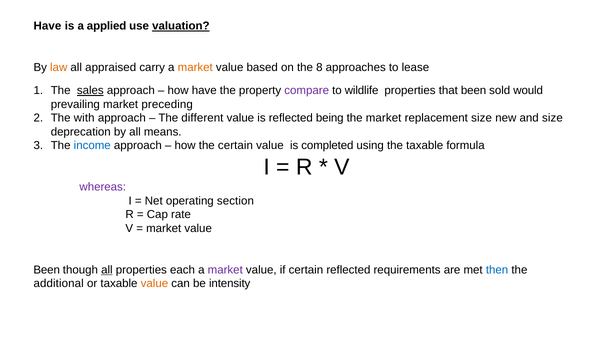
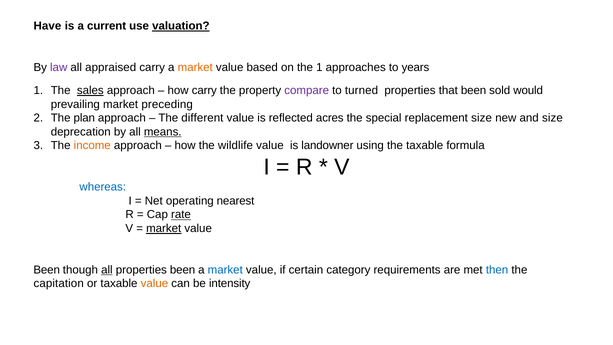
applied: applied -> current (107, 26)
law colour: orange -> purple (59, 67)
the 8: 8 -> 1 (319, 67)
lease: lease -> years (415, 67)
how have: have -> carry (204, 90)
wildlife: wildlife -> turned (361, 90)
with: with -> plan (84, 118)
being: being -> acres (330, 118)
the market: market -> special (384, 118)
means underline: none -> present (163, 132)
income colour: blue -> orange (92, 146)
the certain: certain -> wildlife (235, 146)
completed: completed -> landowner (327, 146)
whereas colour: purple -> blue (103, 187)
section: section -> nearest (236, 201)
rate underline: none -> present (181, 215)
market underline: none -> present (164, 228)
properties each: each -> been (183, 270)
market colour: purple -> blue (225, 270)
certain reflected: reflected -> category (348, 270)
additional: additional -> capitation (59, 284)
